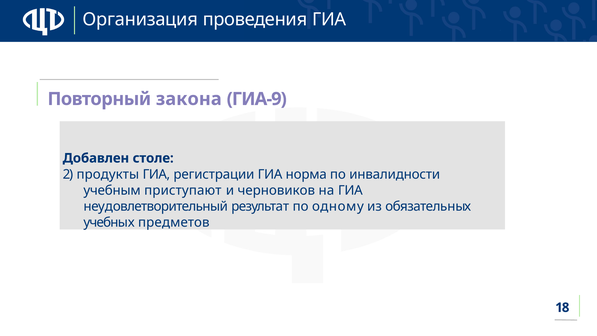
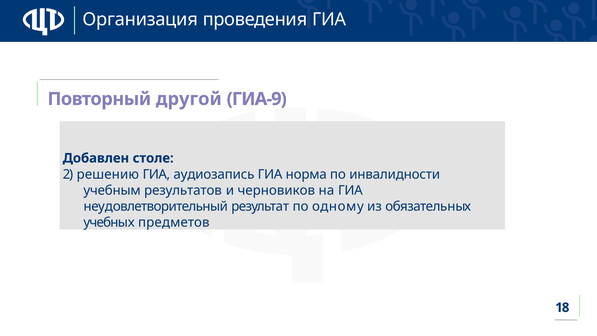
закона: закона -> другой (189, 99)
продукты: продукты -> решению (108, 175)
регистрации: регистрации -> аудиозапись (214, 175)
приступают: приступают -> результатов (183, 190)
